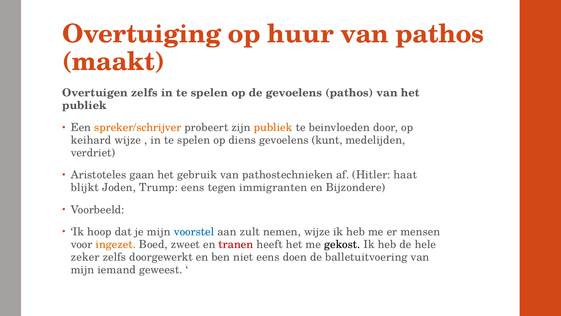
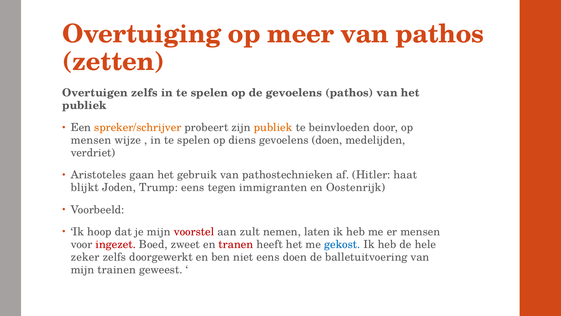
huur: huur -> meer (301, 34)
maakt: maakt -> zetten (113, 62)
keihard: keihard -> mensen (91, 140)
gevoelens kunt: kunt -> doen (327, 140)
Bijzondere: Bijzondere -> Oostenrijk (356, 187)
voorstel colour: blue -> red (194, 231)
nemen wijze: wijze -> laten (317, 231)
ingezet colour: orange -> red (116, 244)
gekost colour: black -> blue (342, 244)
iemand: iemand -> trainen (117, 269)
